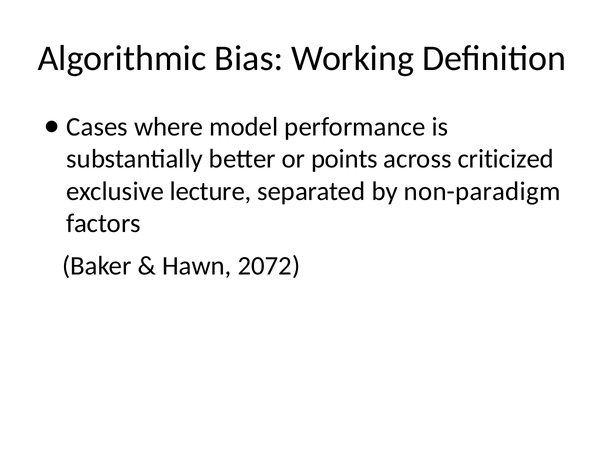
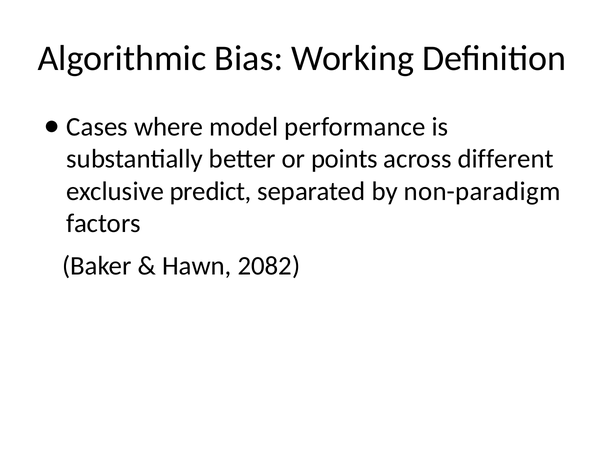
criticized: criticized -> different (506, 159)
lecture: lecture -> predict (211, 191)
2072: 2072 -> 2082 (269, 266)
